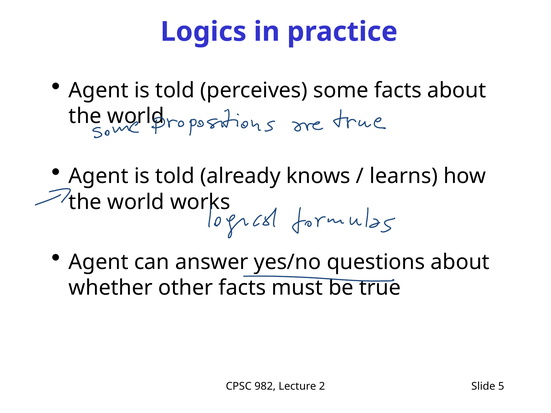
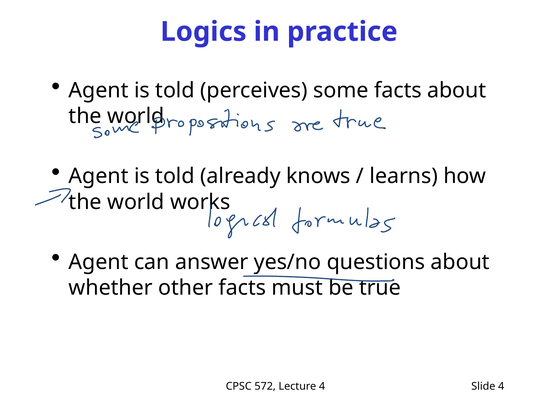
982: 982 -> 572 (265, 386)
Lecture 2: 2 -> 4 (322, 386)
Slide 5: 5 -> 4 (501, 386)
